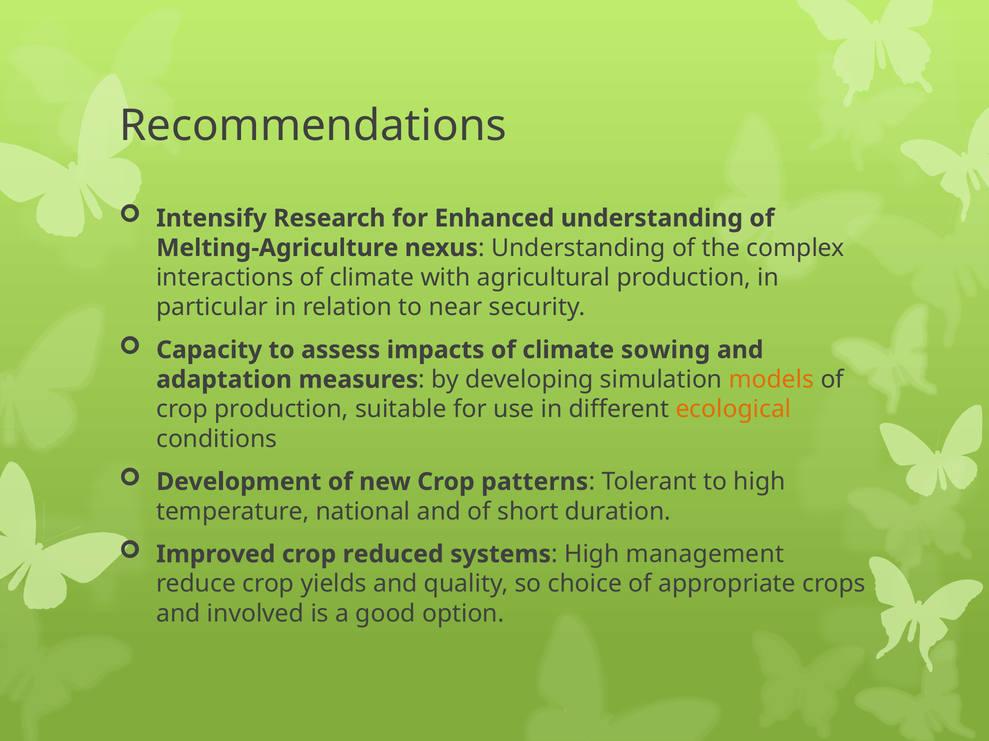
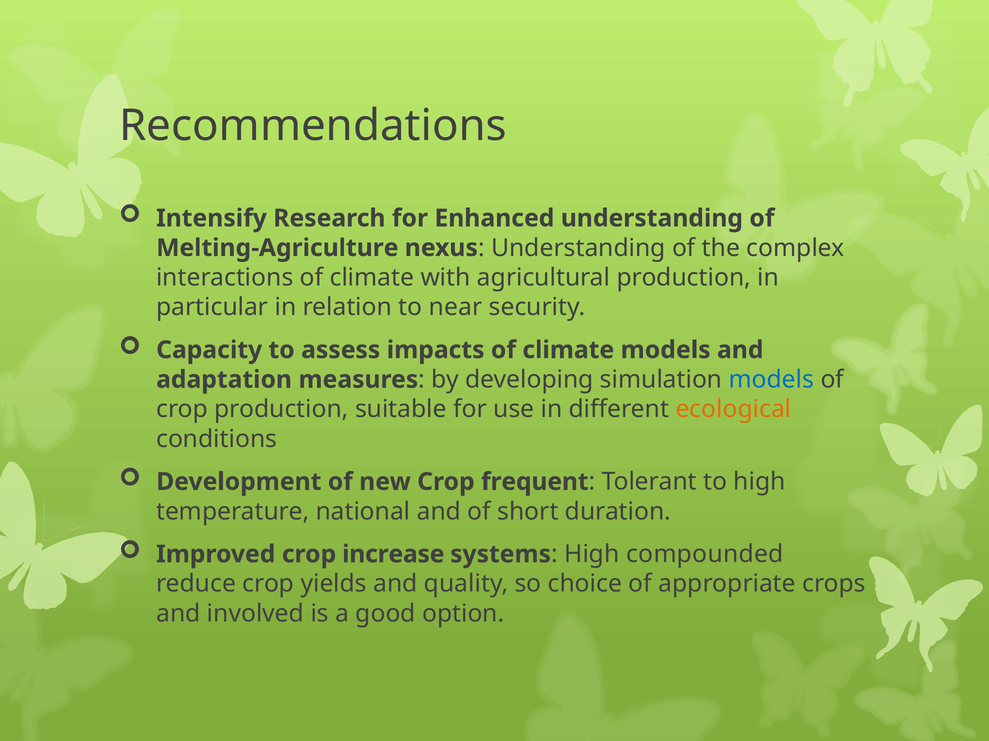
climate sowing: sowing -> models (666, 350)
models colour: orange -> blue (771, 380)
patterns: patterns -> frequent (535, 482)
reduced: reduced -> increase (393, 555)
management: management -> compounded (705, 555)
